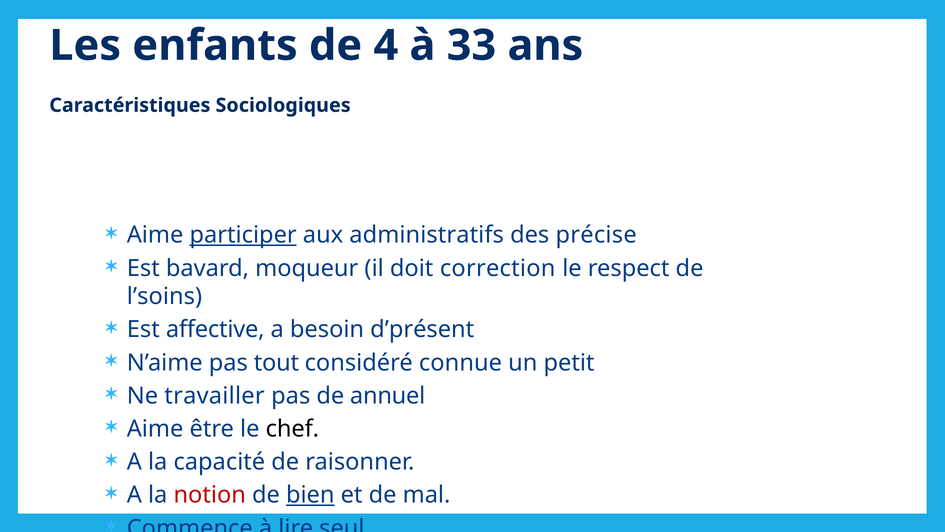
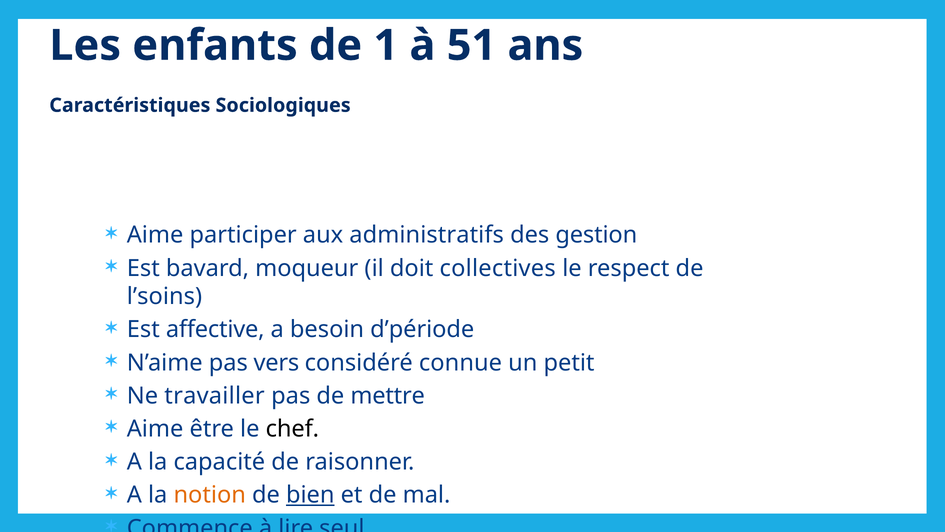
4: 4 -> 1 (386, 46)
33: 33 -> 51 (471, 46)
participer underline: present -> none (243, 235)
précise: précise -> gestion (596, 235)
correction: correction -> collectives (498, 268)
d’présent: d’présent -> d’période (422, 329)
tout: tout -> vers (276, 362)
annuel: annuel -> mettre (388, 396)
notion colour: red -> orange (210, 495)
